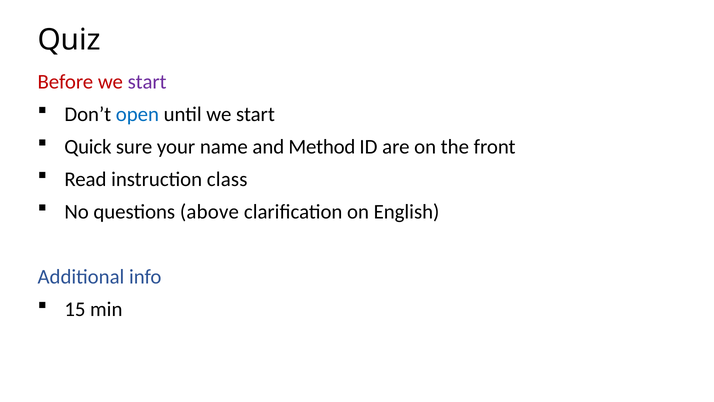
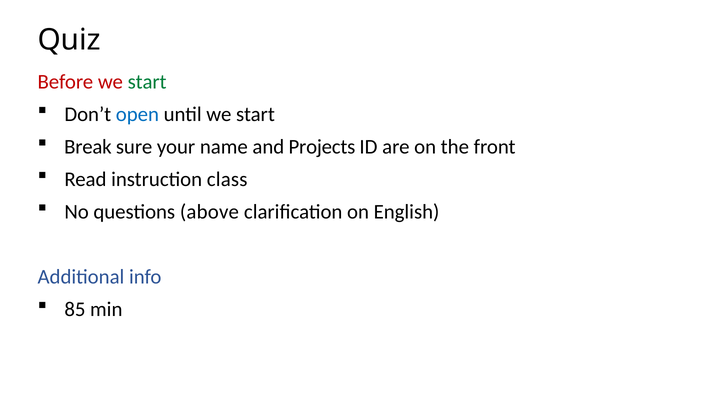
start colour: purple -> green (147, 82)
Quick: Quick -> Break (88, 147)
Method: Method -> Projects (322, 147)
15: 15 -> 85 (75, 309)
